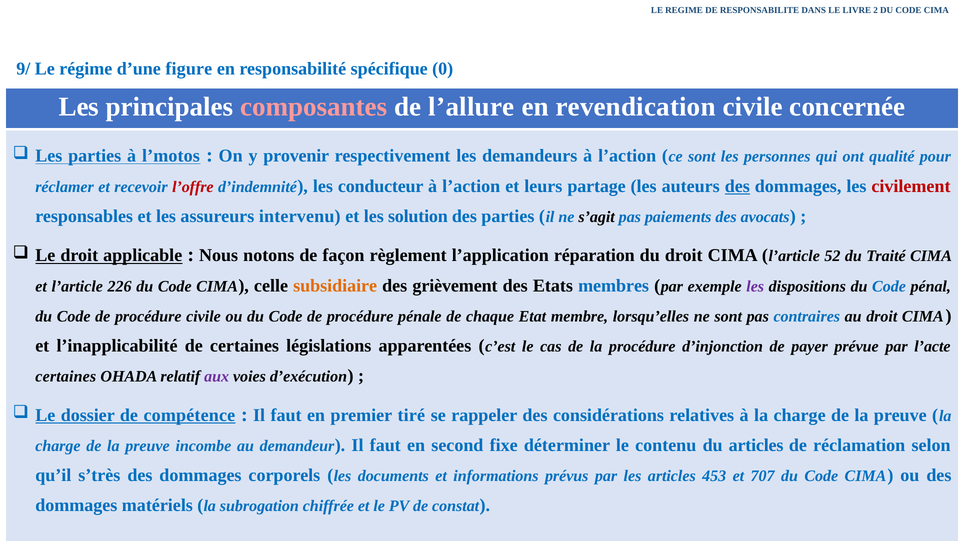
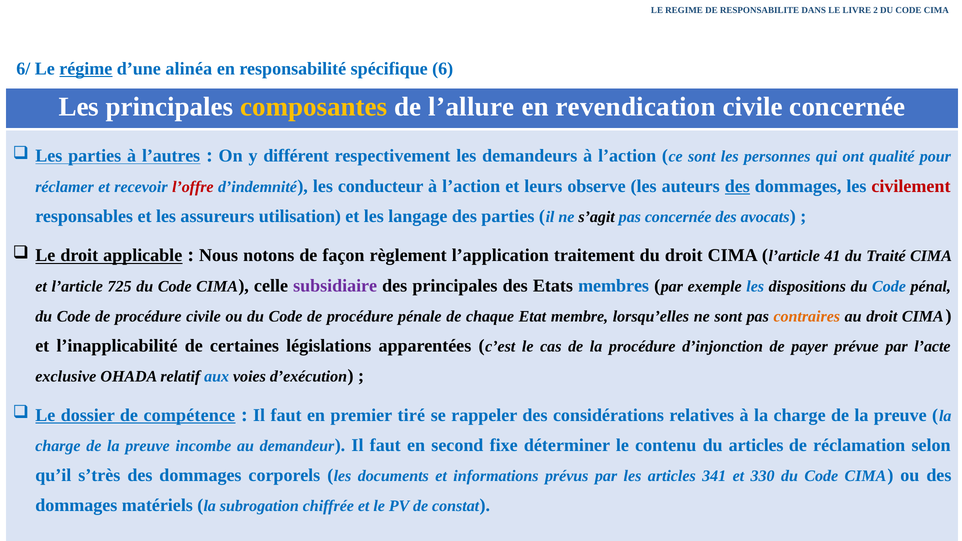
9/: 9/ -> 6/ (23, 69)
régime underline: none -> present (86, 69)
figure: figure -> alinéa (189, 69)
0: 0 -> 6 (443, 69)
composantes colour: pink -> yellow (314, 107)
l’motos: l’motos -> l’autres (171, 156)
provenir: provenir -> différent (296, 156)
partage: partage -> observe (597, 186)
intervenu: intervenu -> utilisation (300, 216)
solution: solution -> langage (418, 216)
pas paiements: paiements -> concernée (678, 217)
réparation: réparation -> traitement (594, 256)
52: 52 -> 41 (832, 256)
226: 226 -> 725 (120, 287)
subsidiaire colour: orange -> purple (335, 286)
des grièvement: grièvement -> principales (455, 286)
les colour: purple -> blue (755, 287)
contraires colour: blue -> orange (807, 317)
certaines: certaines -> exclusive (66, 376)
aux colour: purple -> blue (217, 376)
453: 453 -> 341 (714, 476)
707: 707 -> 330 (763, 476)
